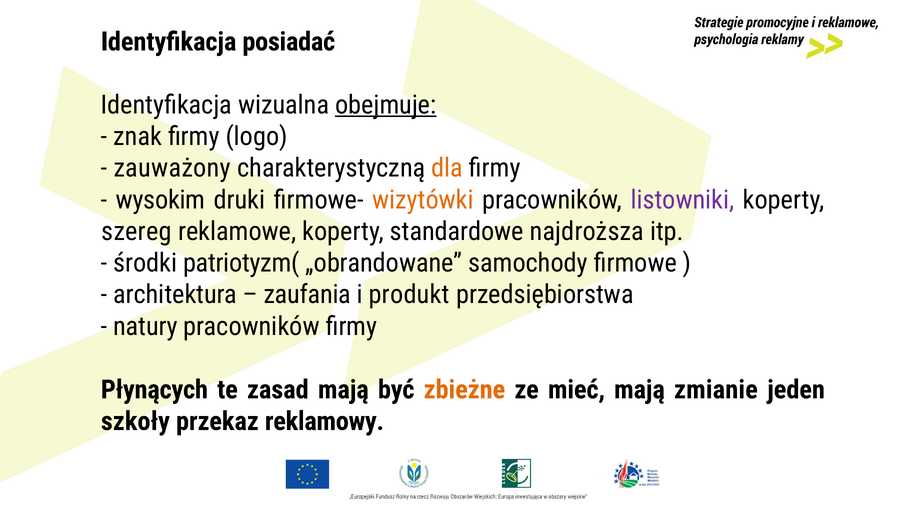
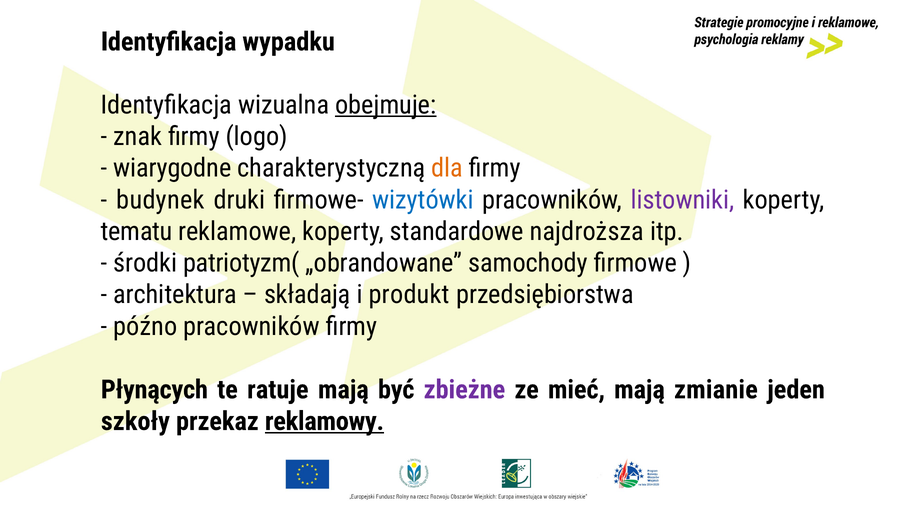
posiadać: posiadać -> wypadku (289, 42)
zauważony: zauważony -> wiarygodne (172, 168)
wysokim: wysokim -> budynek (160, 200)
wizytówki colour: orange -> blue (423, 200)
szereg: szereg -> tematu (137, 231)
zaufania: zaufania -> składają (307, 294)
natury: natury -> późno (145, 326)
zasad: zasad -> ratuje (278, 389)
zbieżne colour: orange -> purple (464, 389)
reklamowy underline: none -> present (324, 421)
